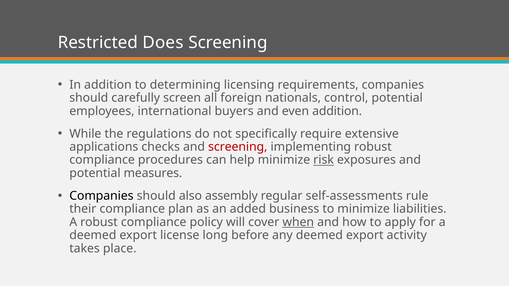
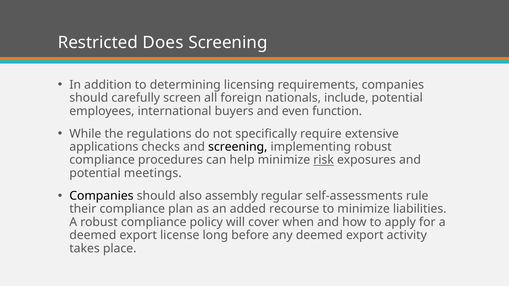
control: control -> include (346, 98)
even addition: addition -> function (337, 111)
screening colour: red -> black (238, 147)
measures: measures -> meetings (153, 173)
business: business -> recourse (294, 209)
when underline: present -> none (298, 222)
